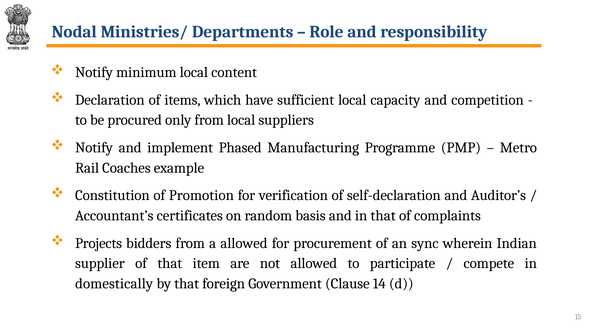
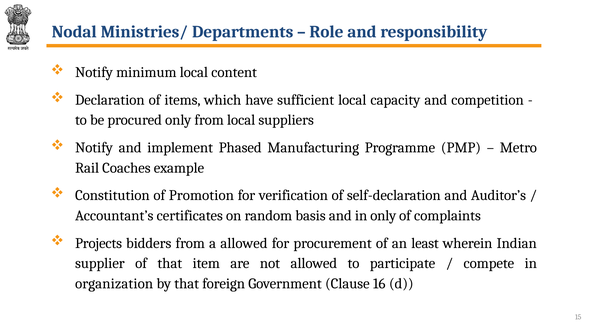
in that: that -> only (383, 216)
sync: sync -> least (425, 243)
domestically: domestically -> organization (114, 283)
14: 14 -> 16 (379, 283)
